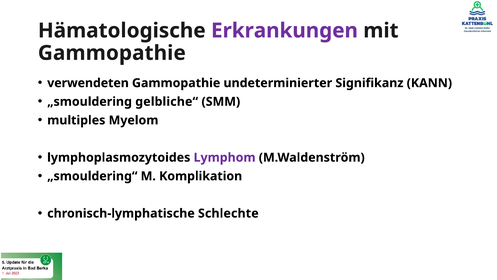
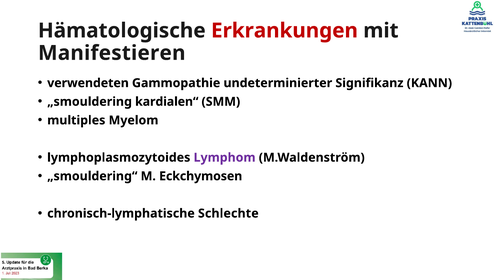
Erkrankungen colour: purple -> red (285, 31)
Gammopathie: Gammopathie -> Manifestieren (112, 53)
gelbliche“: gelbliche“ -> kardialen“ (167, 102)
Komplikation: Komplikation -> Eckchymosen (201, 176)
